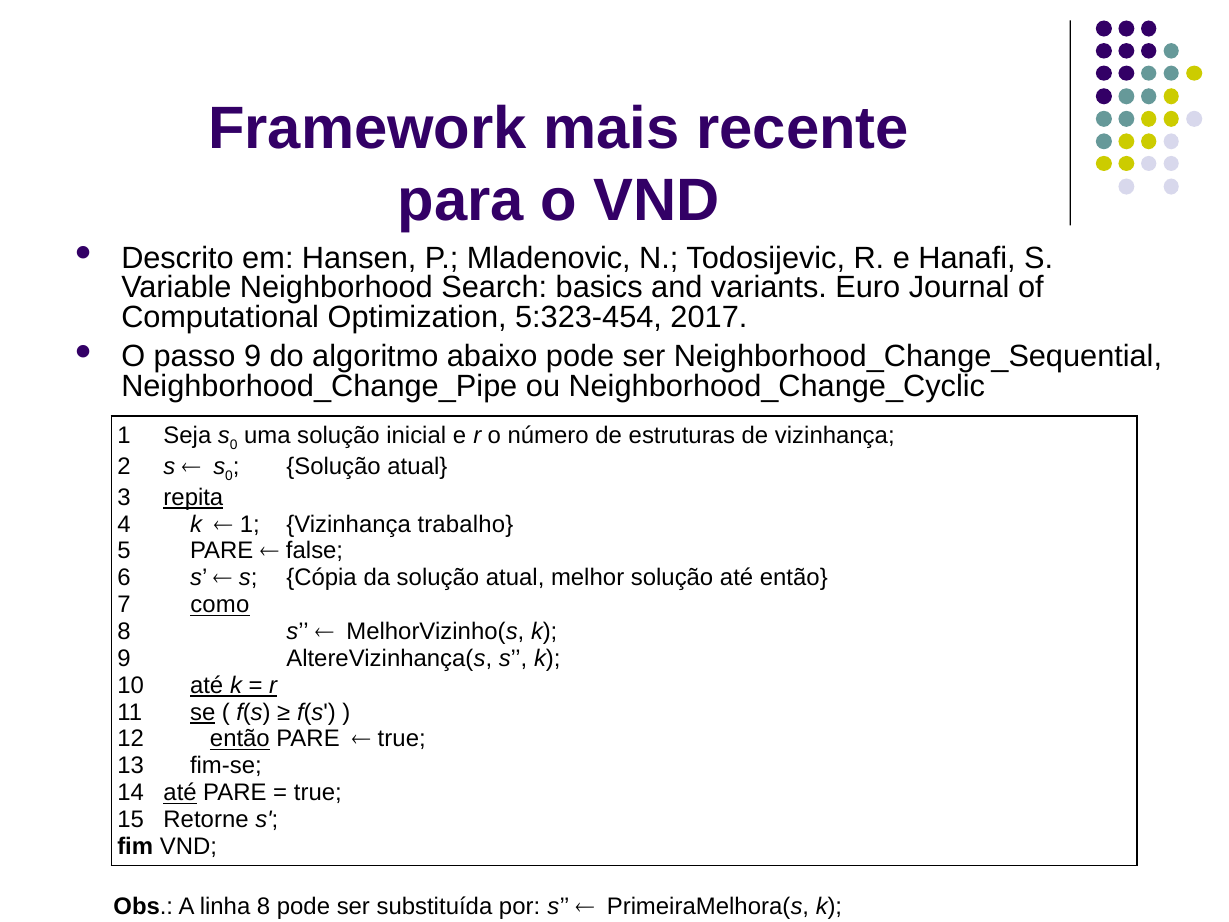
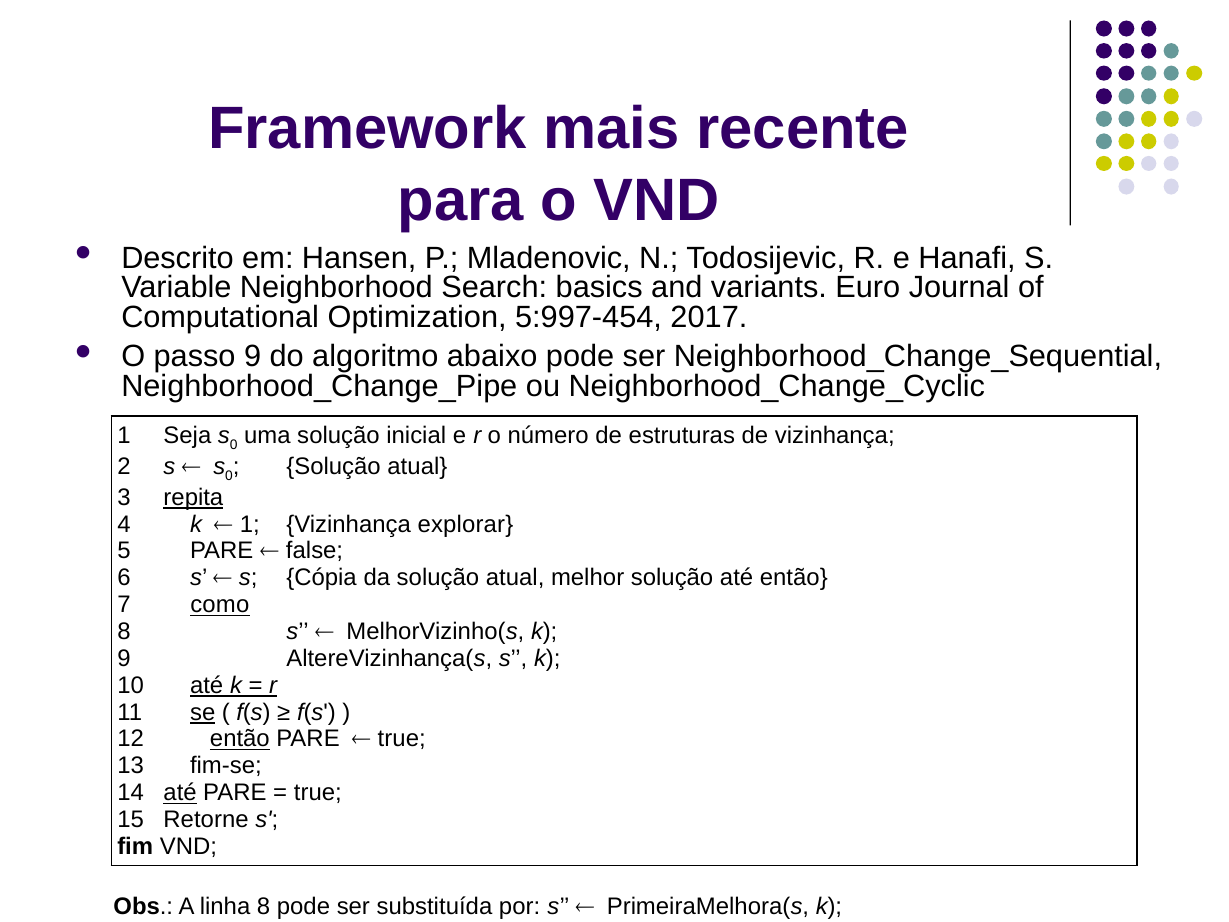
5:323-454: 5:323-454 -> 5:997-454 (589, 317)
trabalho: trabalho -> explorar (465, 524)
